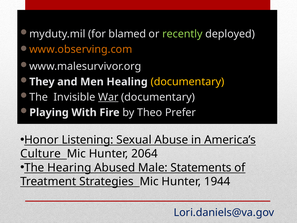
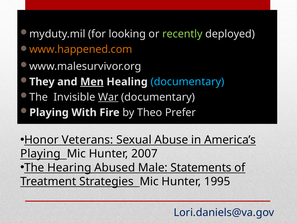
blamed: blamed -> looking (127, 34)
www.observing.com: www.observing.com -> www.happened.com (81, 49)
Men underline: none -> present (92, 82)
documentary colour: yellow -> light blue (188, 82)
Listening: Listening -> Veterans (87, 140)
Culture: Culture -> Playing (41, 154)
2064: 2064 -> 2007 (144, 154)
1944: 1944 -> 1995 (217, 181)
